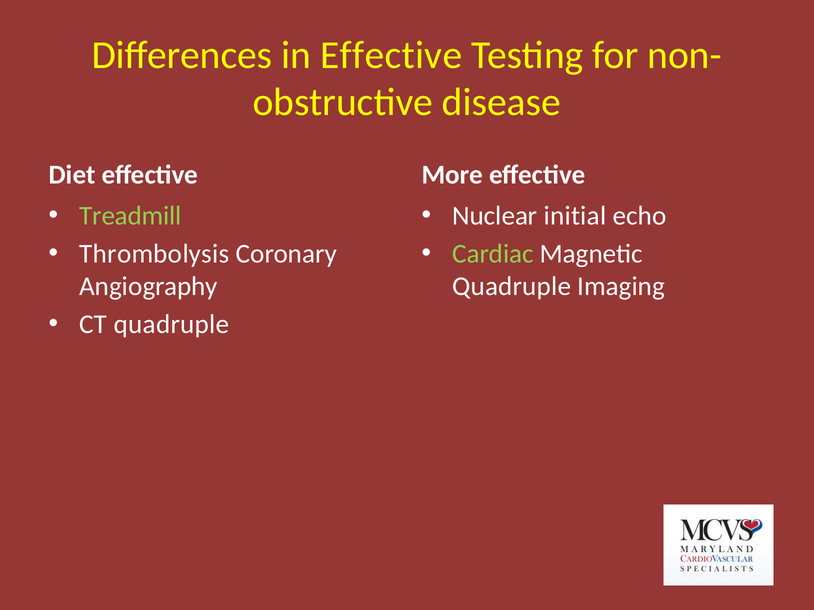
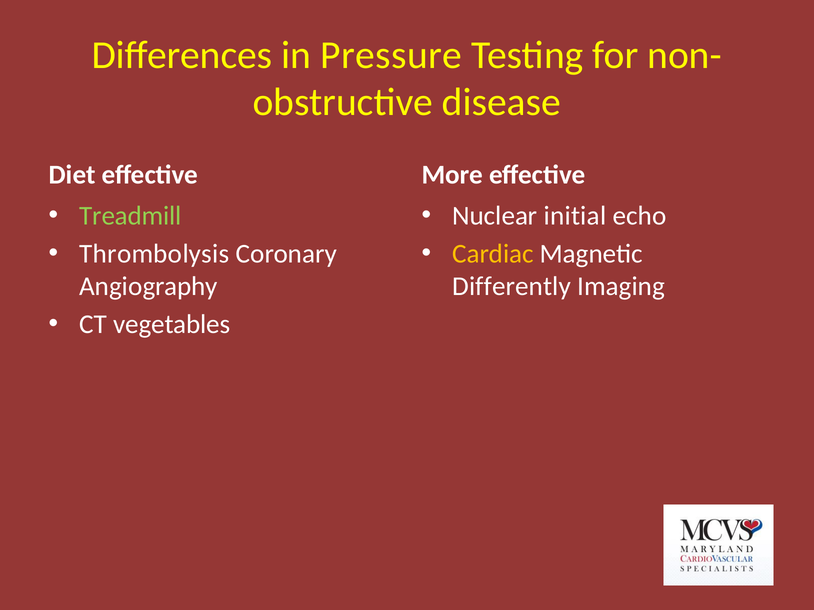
in Effective: Effective -> Pressure (391, 55)
Cardiac colour: light green -> yellow (493, 254)
Quadruple: Quadruple -> Differently (512, 286)
CT quadruple: quadruple -> vegetables (172, 324)
